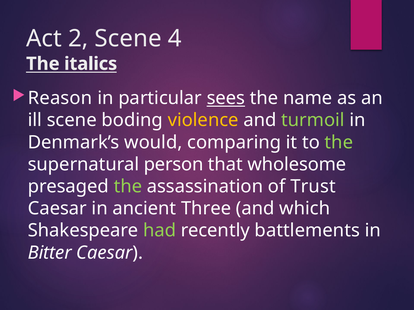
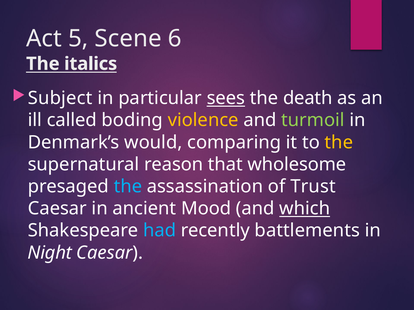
2: 2 -> 5 (78, 39)
4: 4 -> 6 (175, 39)
Reason: Reason -> Subject (60, 98)
name: name -> death (308, 98)
ill scene: scene -> called (72, 120)
the colour: light green -> yellow (339, 143)
person: person -> reason (174, 165)
the colour: light green -> light blue (128, 187)
Three: Three -> Mood (206, 209)
which underline: none -> present (305, 209)
had colour: light green -> light blue (160, 231)
Bitter: Bitter -> Night (50, 253)
